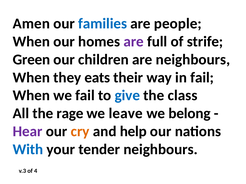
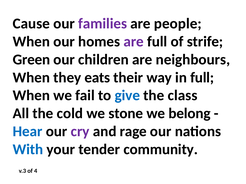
Amen: Amen -> Cause (31, 24)
families colour: blue -> purple (103, 24)
in fail: fail -> full (202, 78)
rage: rage -> cold (70, 114)
leave: leave -> stone (126, 114)
Hear colour: purple -> blue (28, 132)
cry colour: orange -> purple (80, 132)
help: help -> rage (133, 132)
tender neighbours: neighbours -> community (161, 150)
